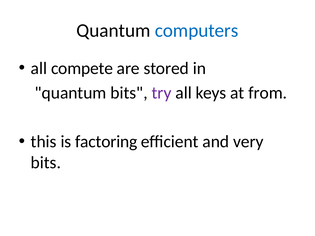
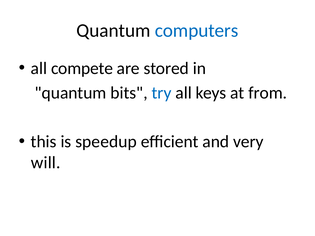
try colour: purple -> blue (161, 93)
factoring: factoring -> speedup (106, 142)
bits: bits -> will (46, 163)
